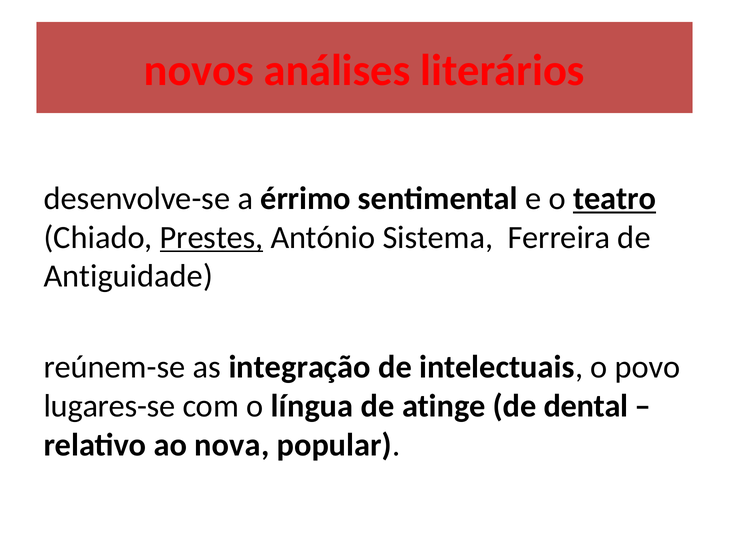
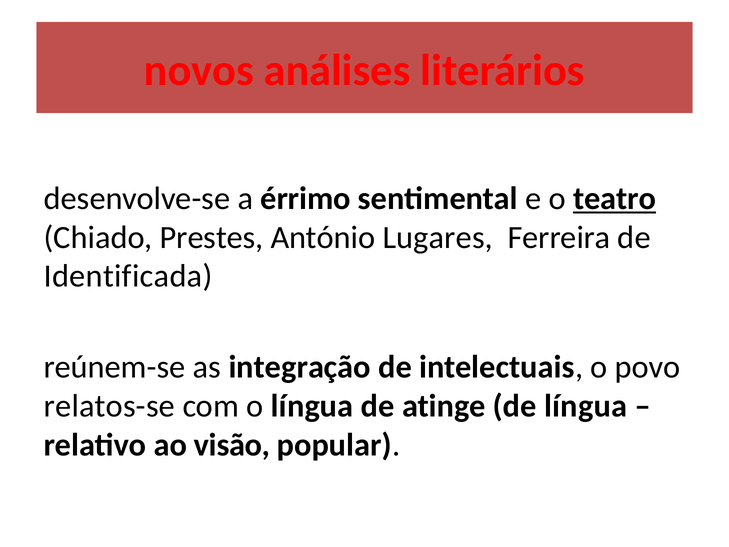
Prestes underline: present -> none (212, 237)
Sistema: Sistema -> Lugares (438, 237)
Antiguidade: Antiguidade -> Identificada (128, 276)
lugares-se: lugares-se -> relatos-se (109, 406)
de dental: dental -> língua (586, 406)
nova: nova -> visão (232, 445)
